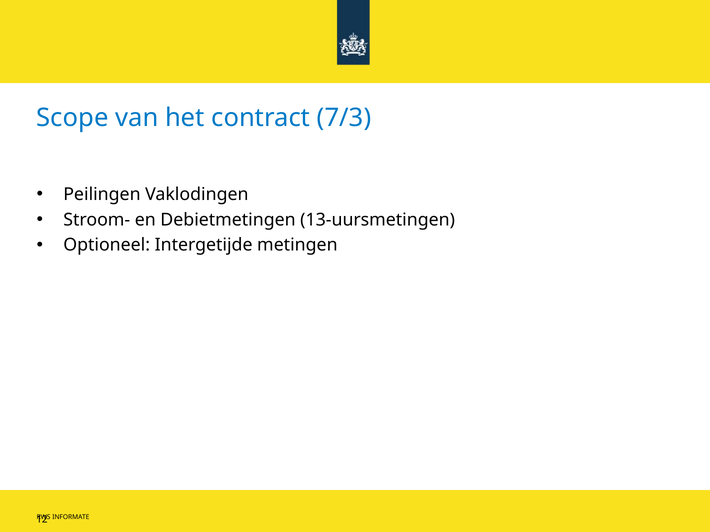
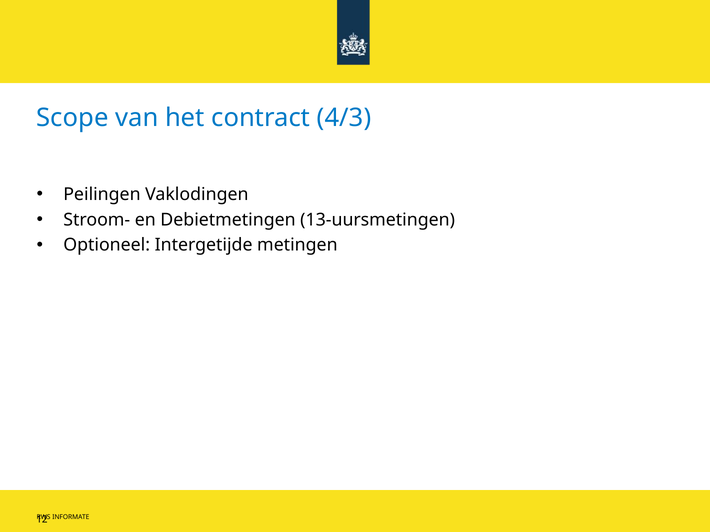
7/3: 7/3 -> 4/3 (344, 118)
